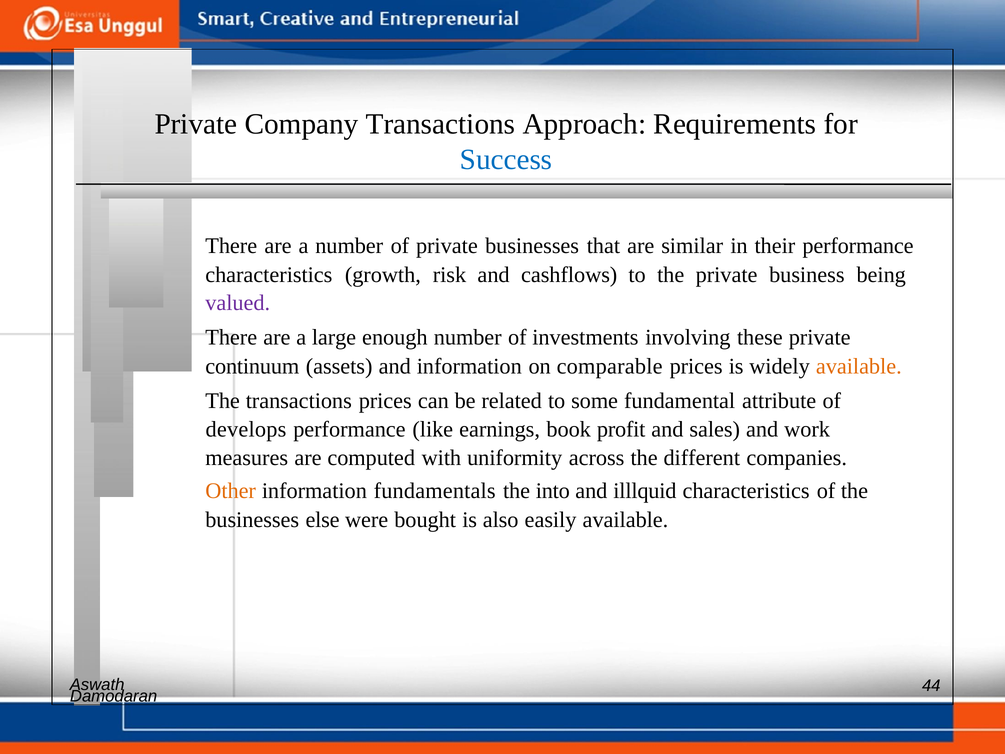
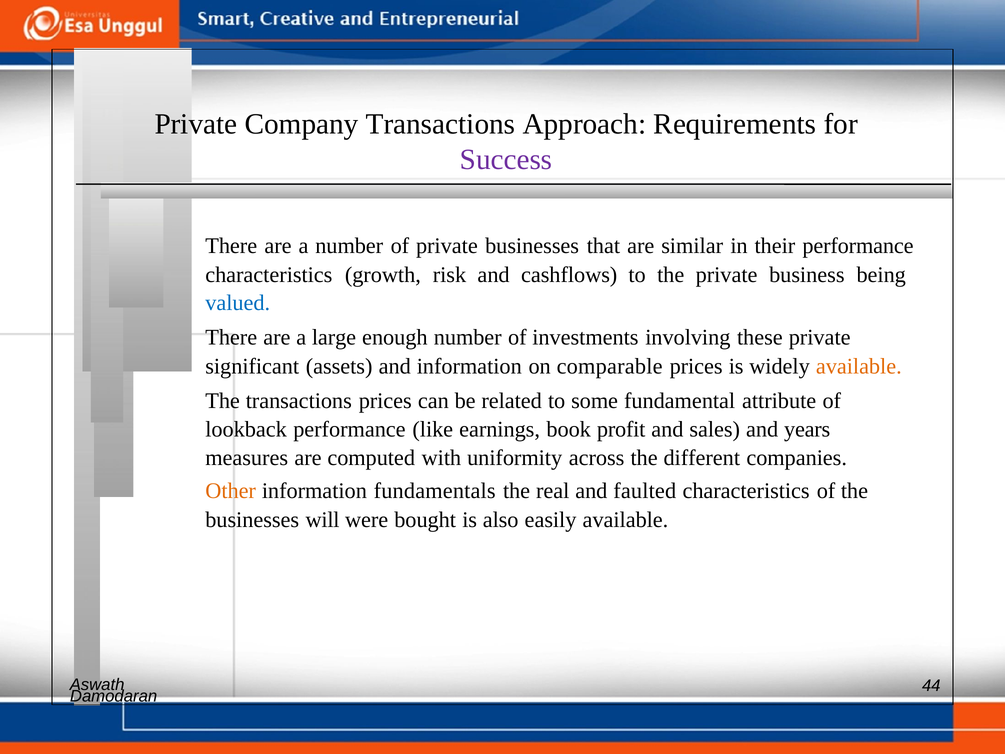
Success colour: blue -> purple (506, 159)
valued colour: purple -> blue (238, 303)
continuum: continuum -> significant (252, 366)
develops: develops -> lookback (246, 429)
work: work -> years (807, 429)
into: into -> real (553, 491)
illlquid: illlquid -> faulted (645, 491)
else: else -> will (323, 520)
